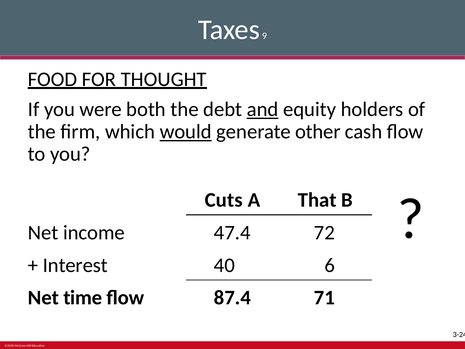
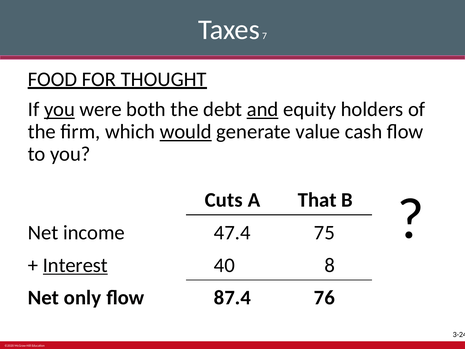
9: 9 -> 7 (264, 36)
you underline: none -> present (59, 109)
other: other -> value (318, 132)
72: 72 -> 75 (324, 232)
Interest underline: none -> present (75, 265)
6: 6 -> 8 (330, 265)
time: time -> only (83, 298)
71: 71 -> 76 (324, 298)
